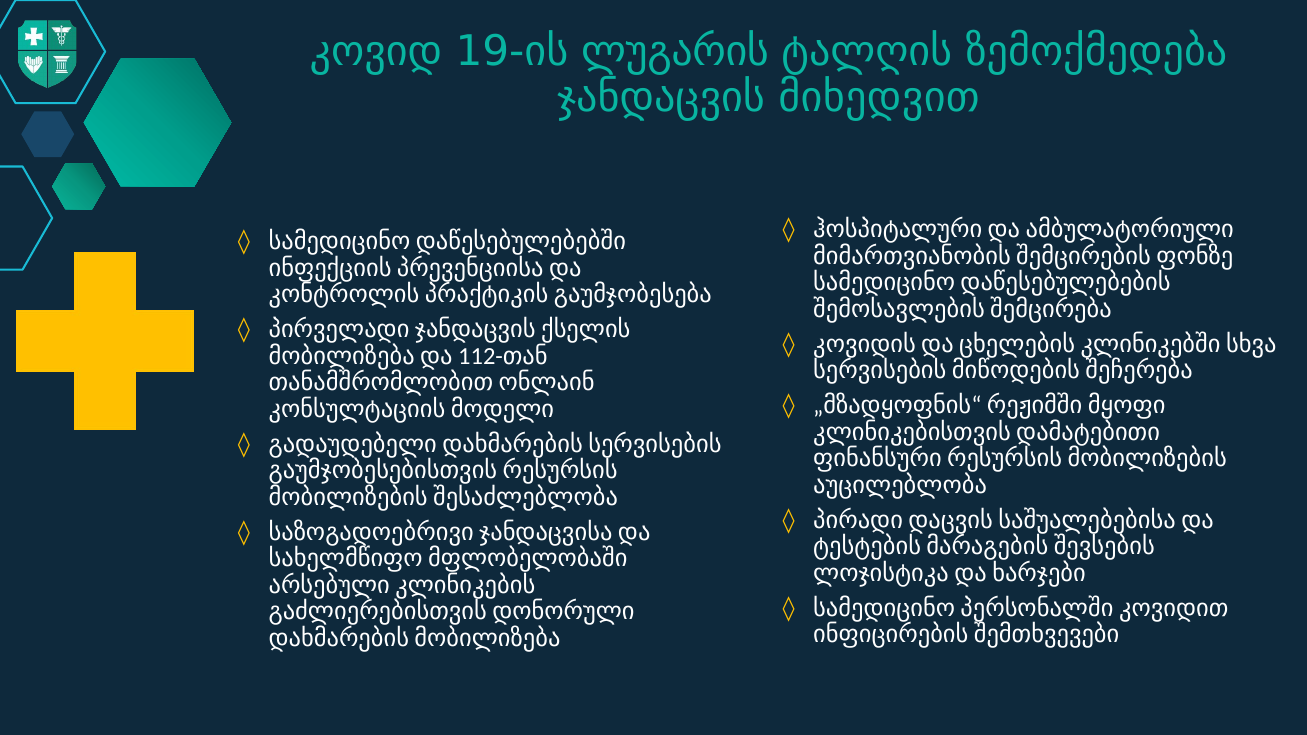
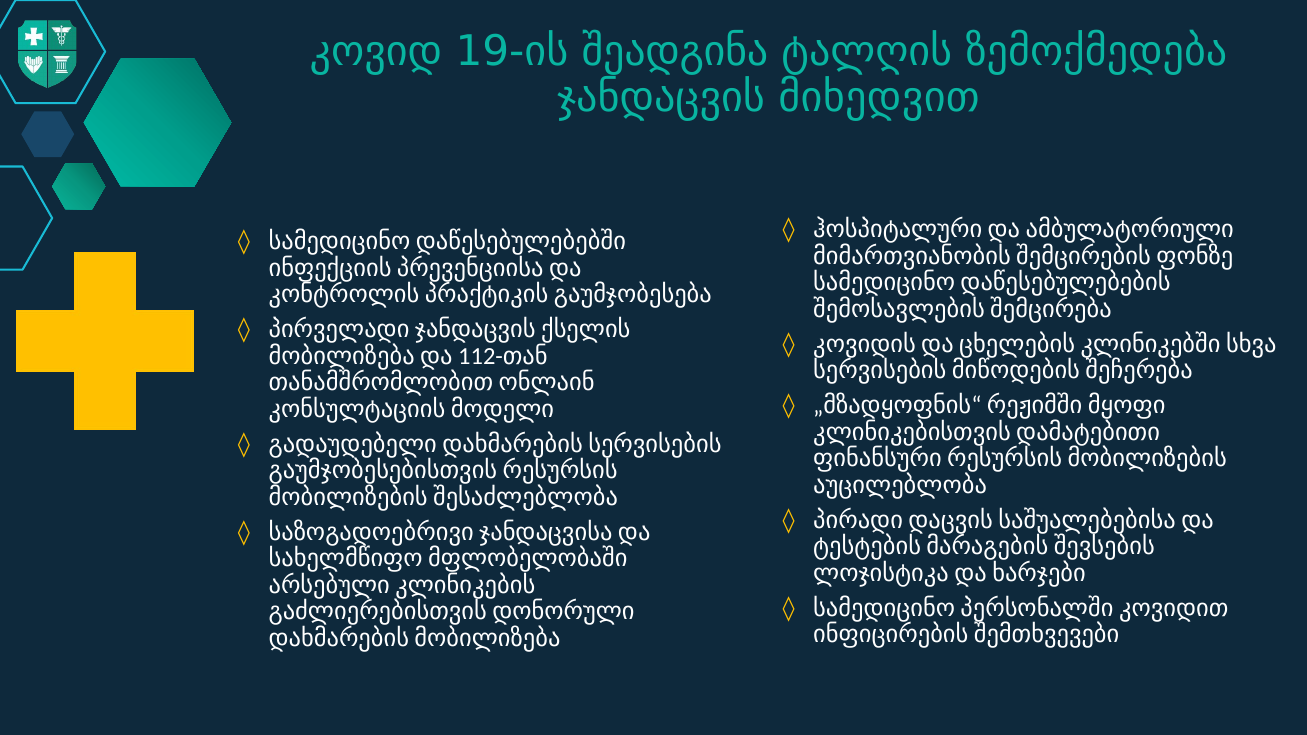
ლუგარის: ლუგარის -> შეადგინა (675, 52)
